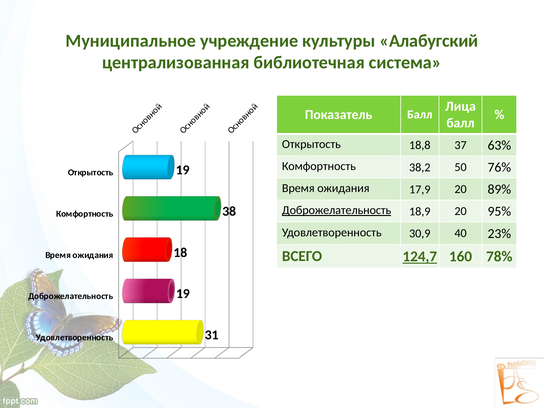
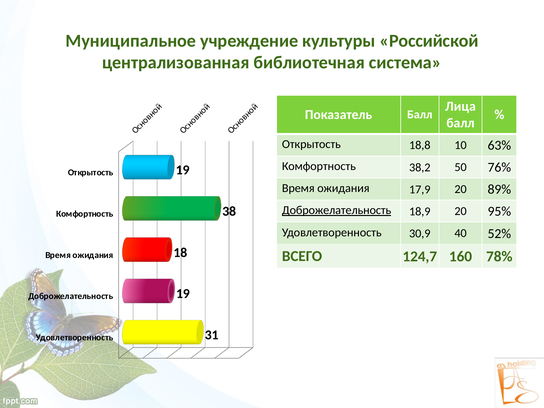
Алабугский: Алабугский -> Российской (429, 41)
37: 37 -> 10 (461, 145)
23%: 23% -> 52% (499, 234)
124,7 underline: present -> none (420, 257)
